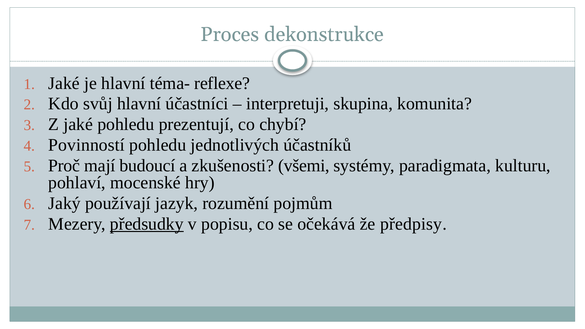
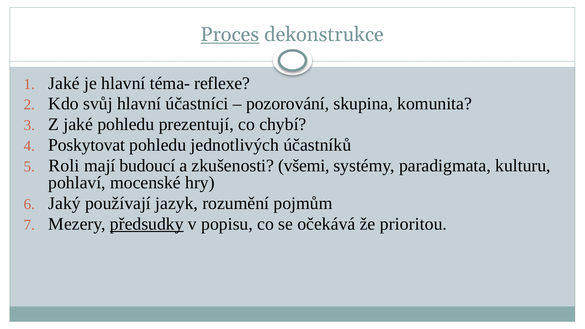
Proces underline: none -> present (230, 35)
interpretuji: interpretuji -> pozorování (288, 104)
Povinností: Povinností -> Poskytovat (87, 145)
Proč: Proč -> Roli (64, 166)
předpisy: předpisy -> prioritou (413, 224)
